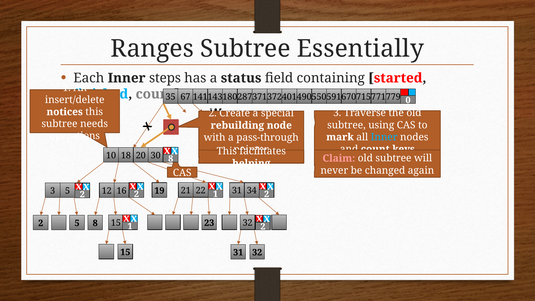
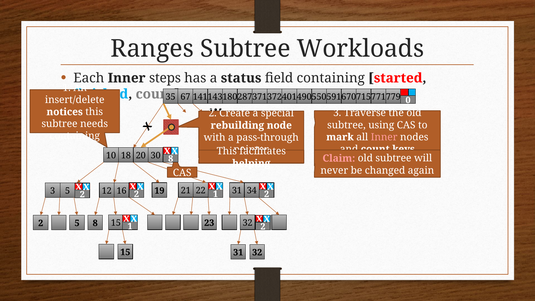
Essentially: Essentially -> Workloads (360, 49)
operations: operations -> containing (75, 136)
Inner colour: light blue -> pink (384, 137)
